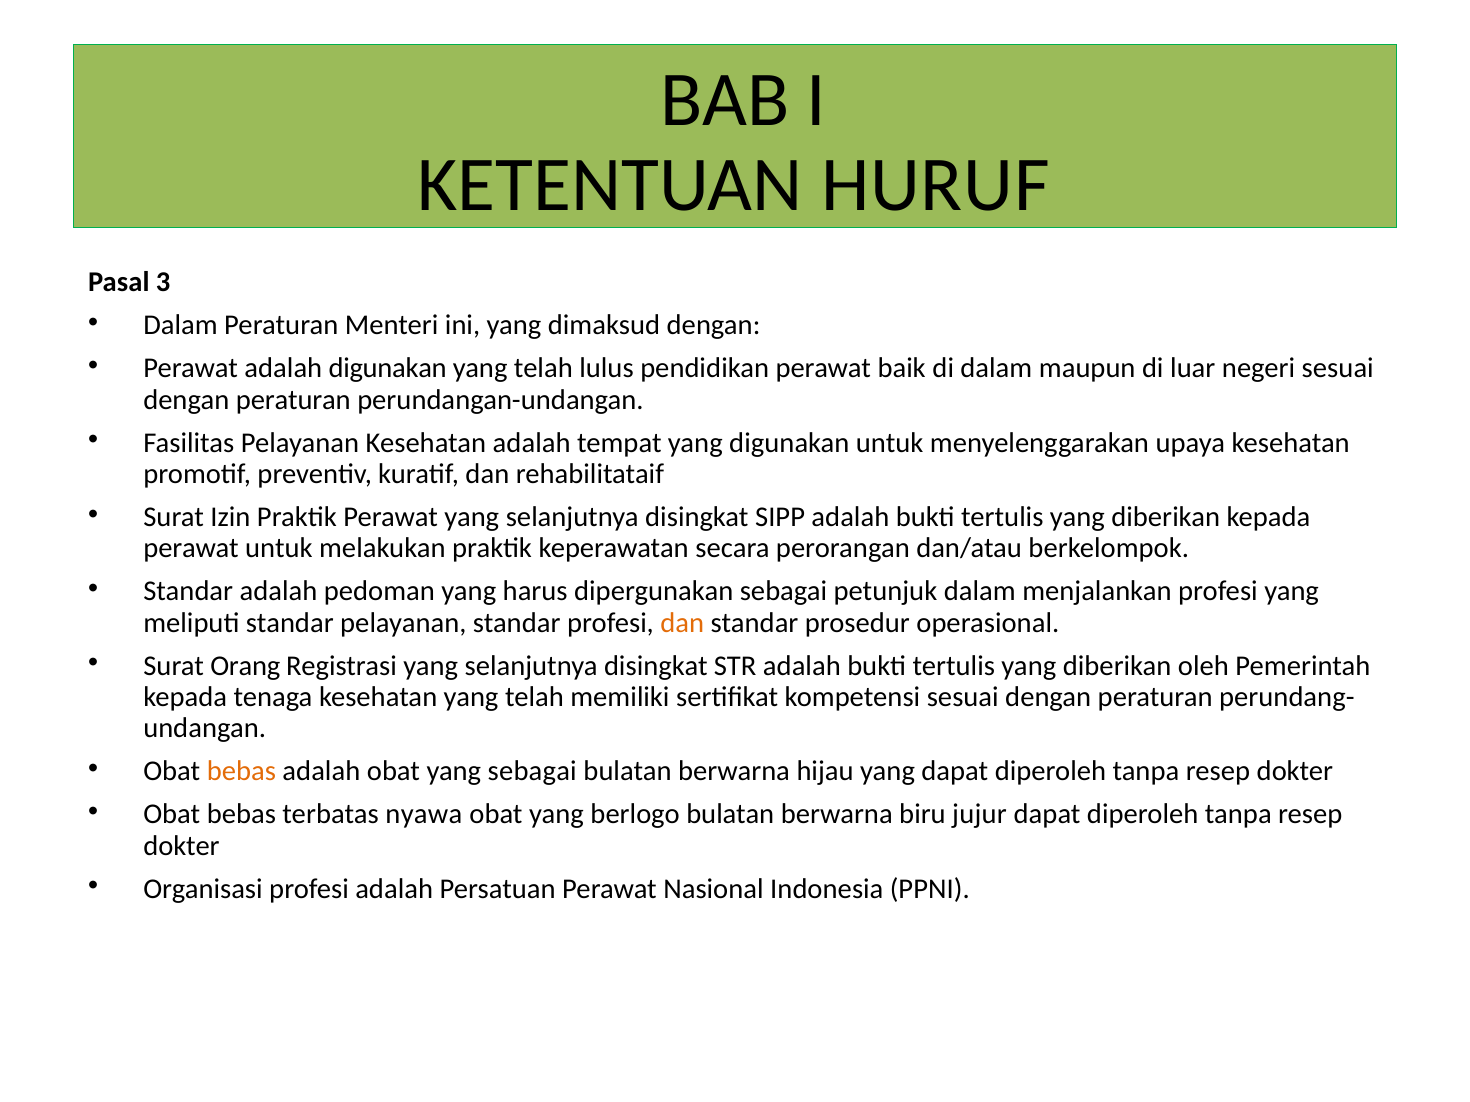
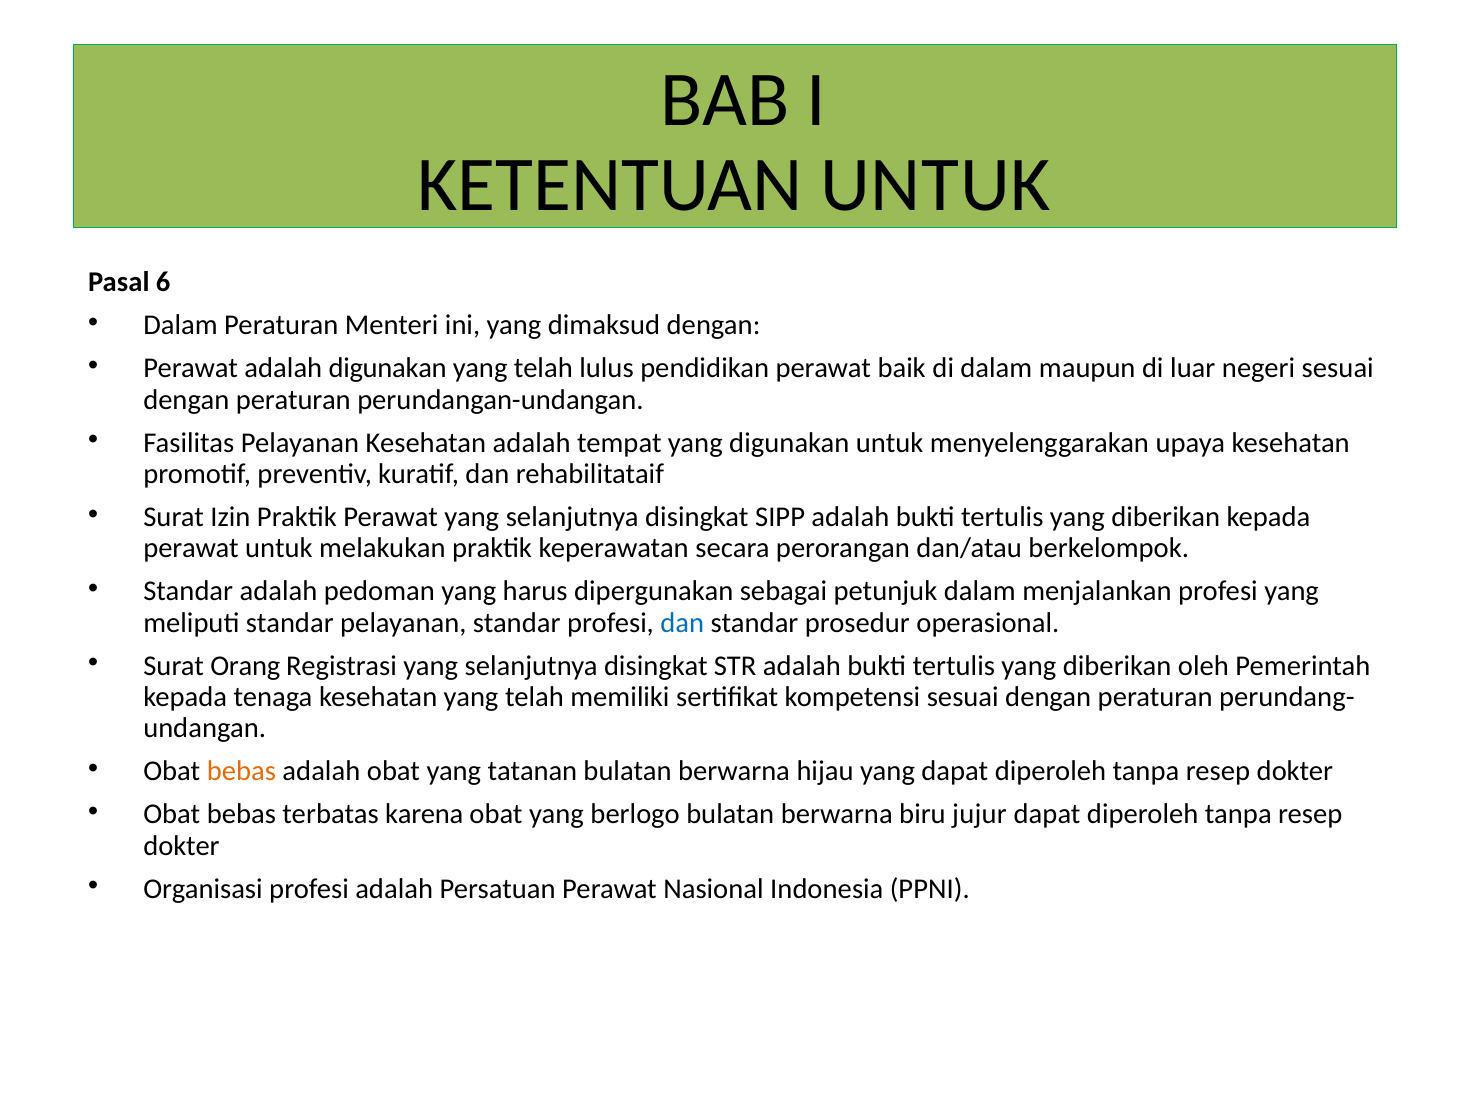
KETENTUAN HURUF: HURUF -> UNTUK (935, 185)
3: 3 -> 6 (163, 282)
dan colour: orange -> blue (682, 623)
yang sebagai: sebagai -> tatanan (532, 772)
nyawa: nyawa -> karena (424, 815)
